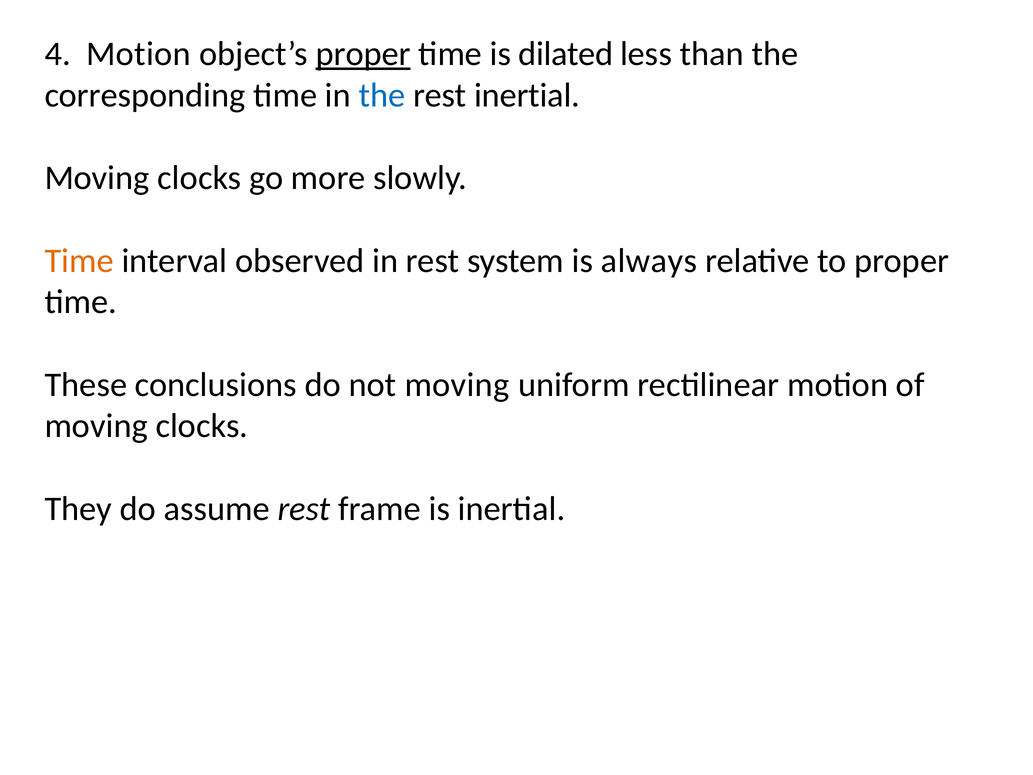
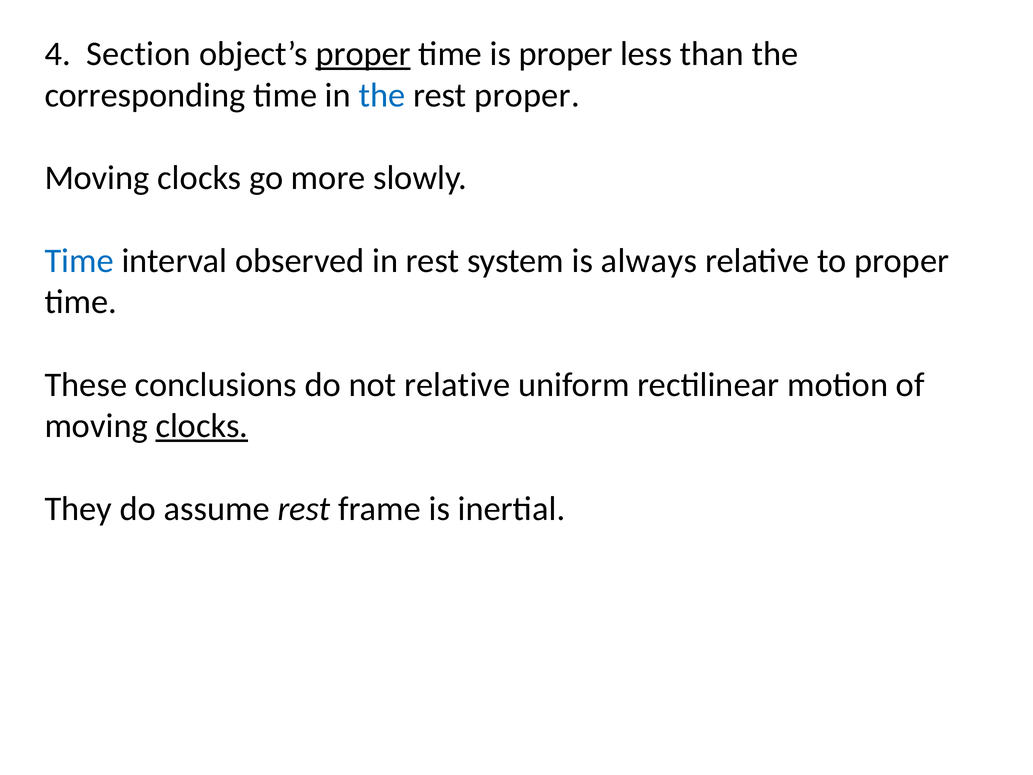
4 Motion: Motion -> Section (139, 54)
is dilated: dilated -> proper (566, 54)
rest inertial: inertial -> proper (527, 95)
Time colour: orange -> blue (79, 261)
not moving: moving -> relative (457, 385)
clocks underline: none -> present (202, 426)
